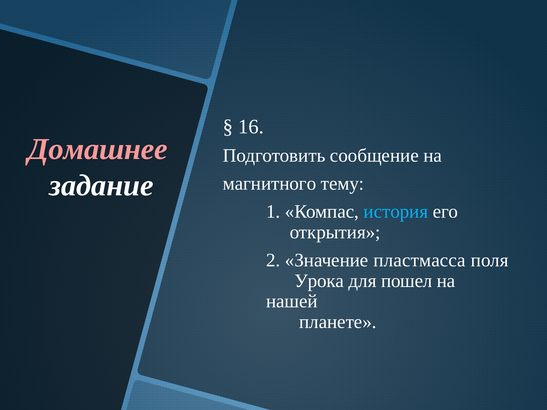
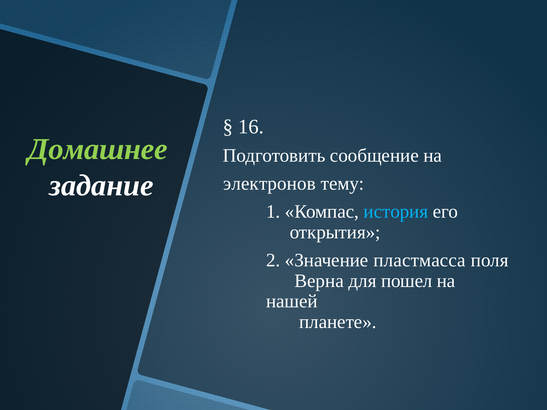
Домашнее colour: pink -> light green (98, 149)
магнитного: магнитного -> электронов (269, 184)
Урока: Урока -> Верна (319, 281)
